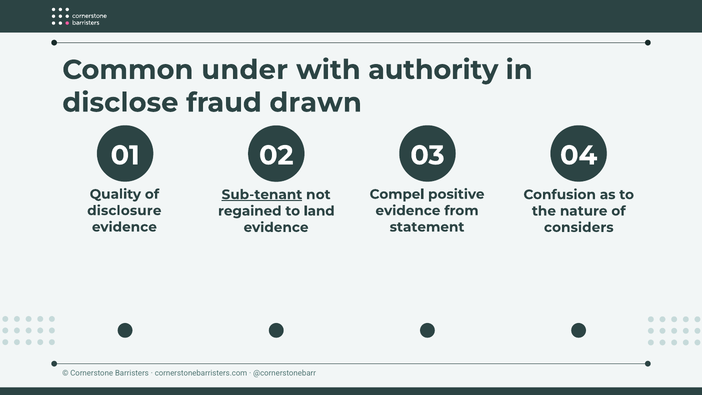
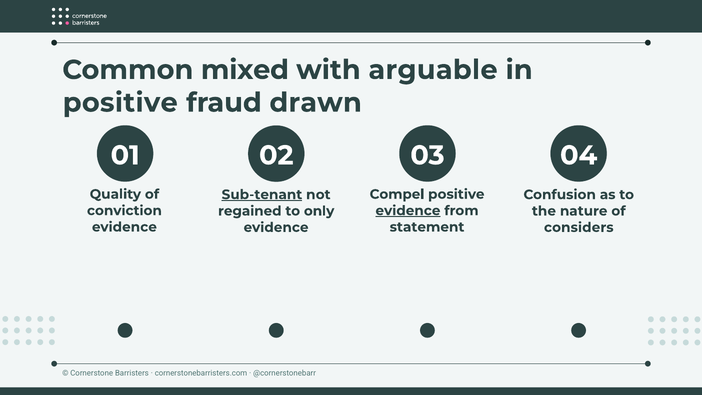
under: under -> mixed (245, 70)
authority: authority -> arguable (433, 70)
disclose: disclose -> positive (120, 103)
disclosure: disclosure -> conviction (124, 211)
evidence underline: none -> present (408, 211)
land: land -> only (319, 211)
